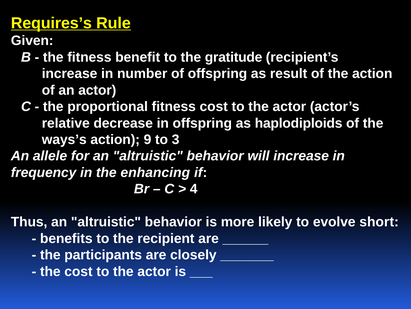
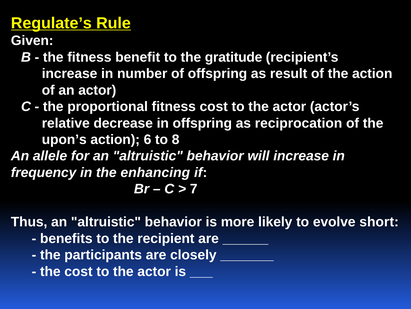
Requires’s: Requires’s -> Regulate’s (51, 23)
haplodiploids: haplodiploids -> reciprocation (299, 123)
ways’s: ways’s -> upon’s (64, 139)
9: 9 -> 6 (147, 139)
3: 3 -> 8 (176, 139)
4: 4 -> 7 (194, 189)
